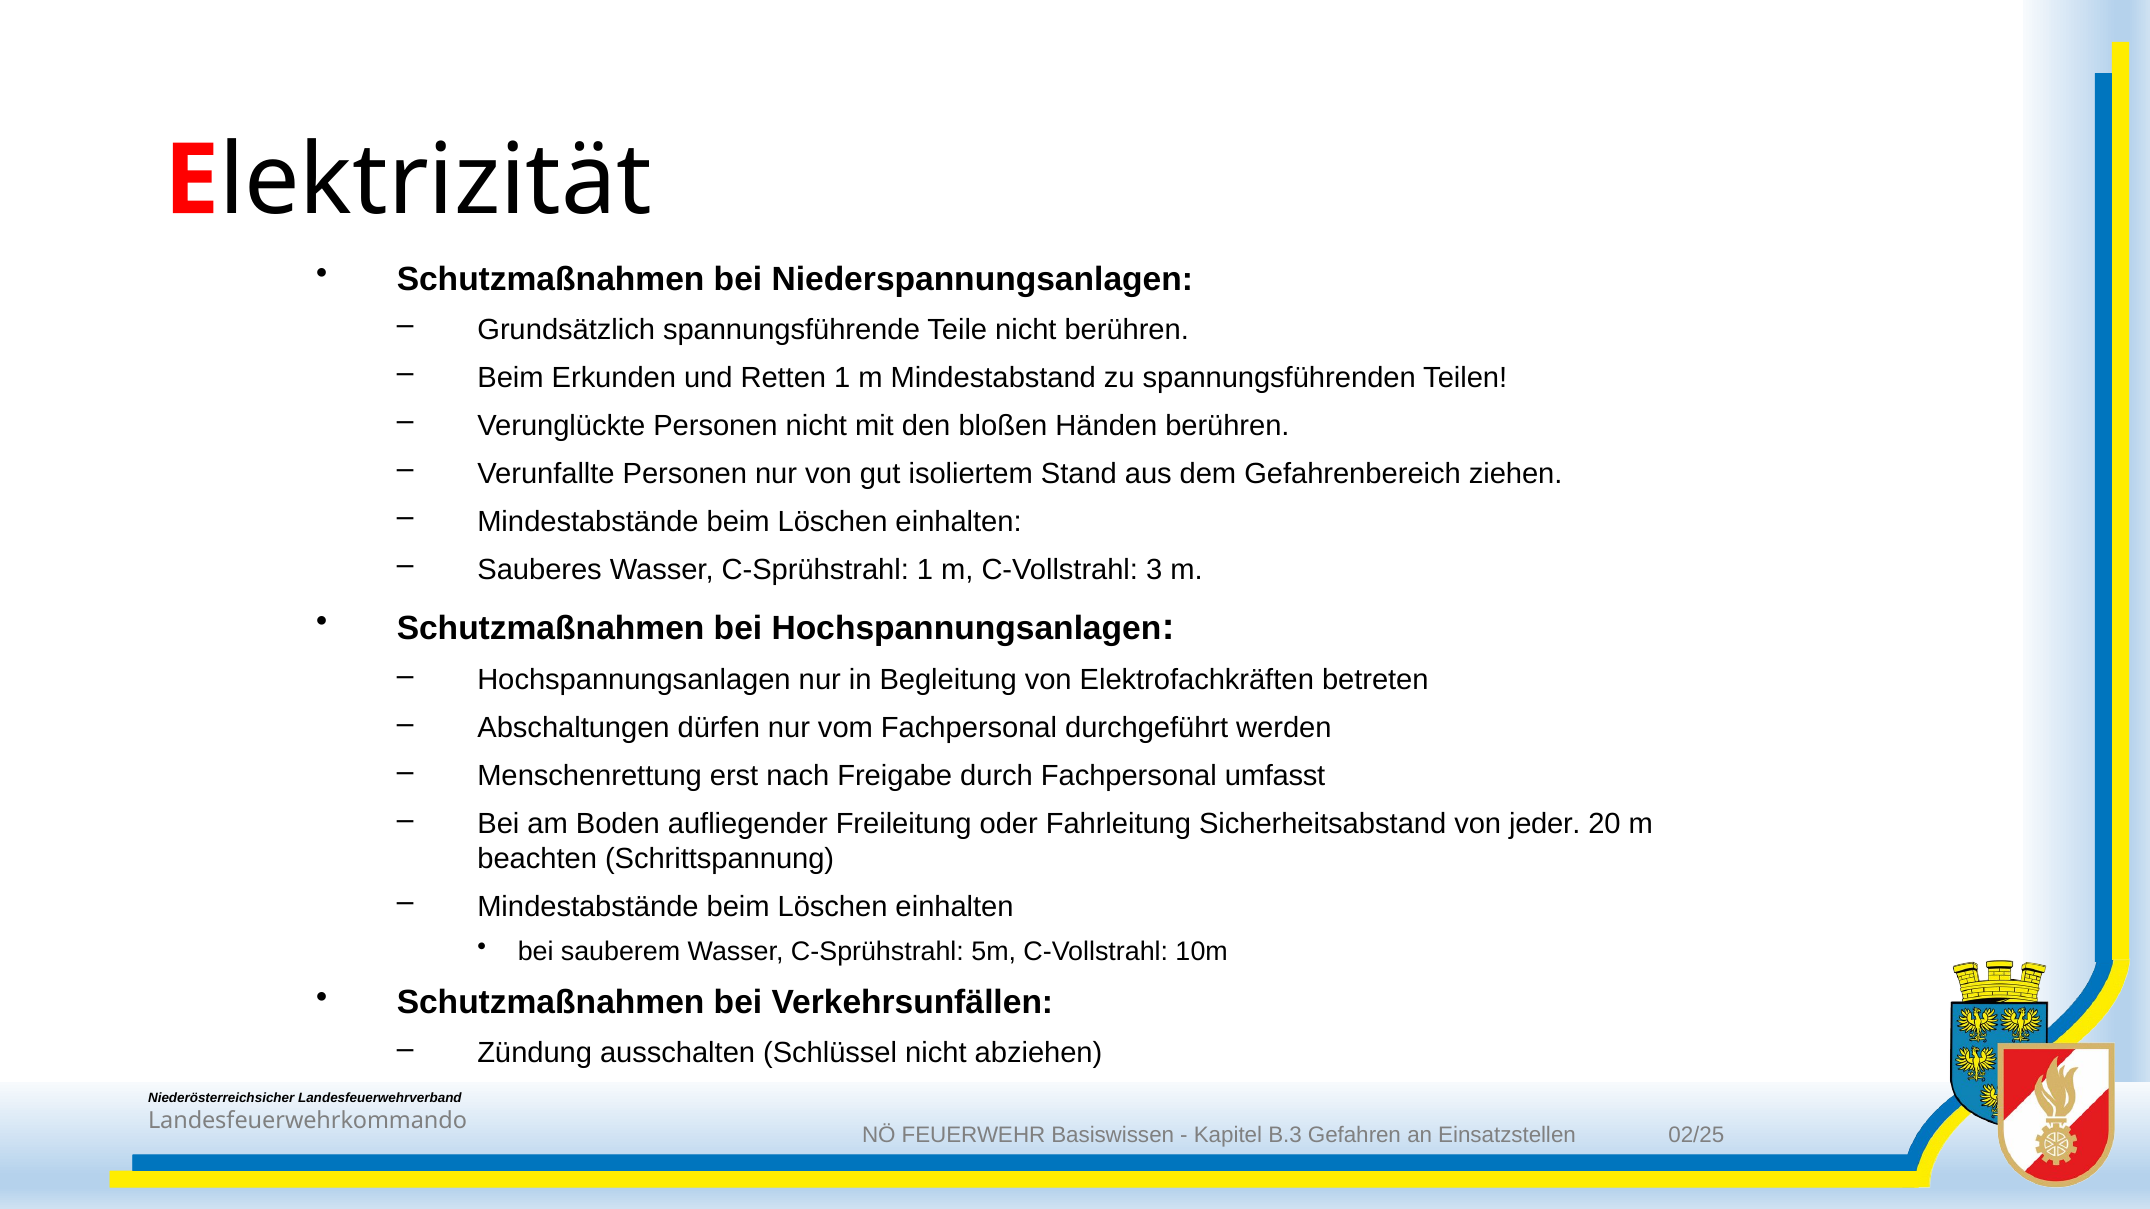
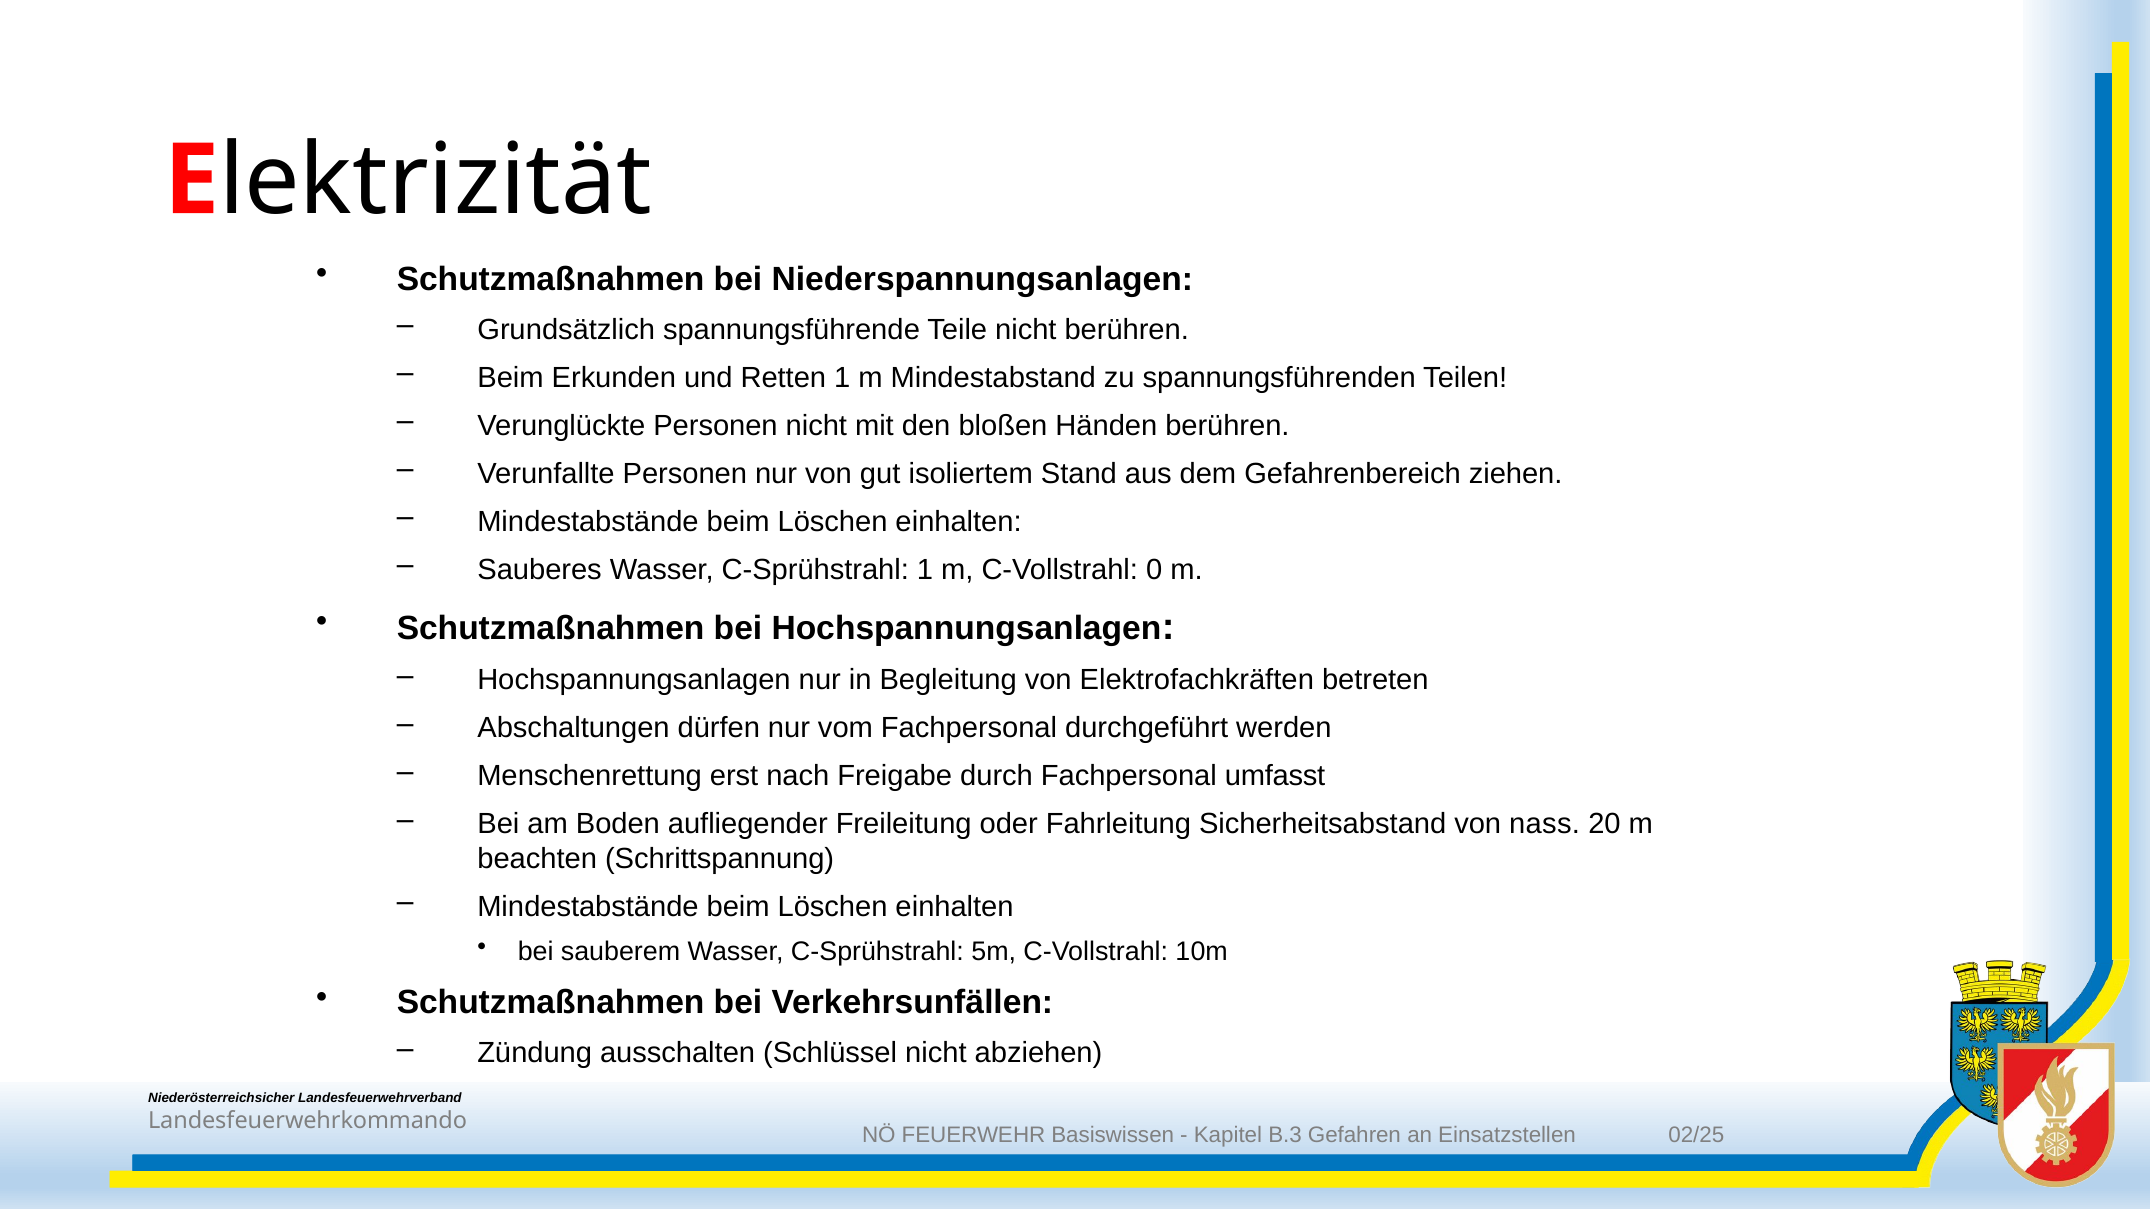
3: 3 -> 0 (1154, 570)
jeder: jeder -> nass (1545, 824)
